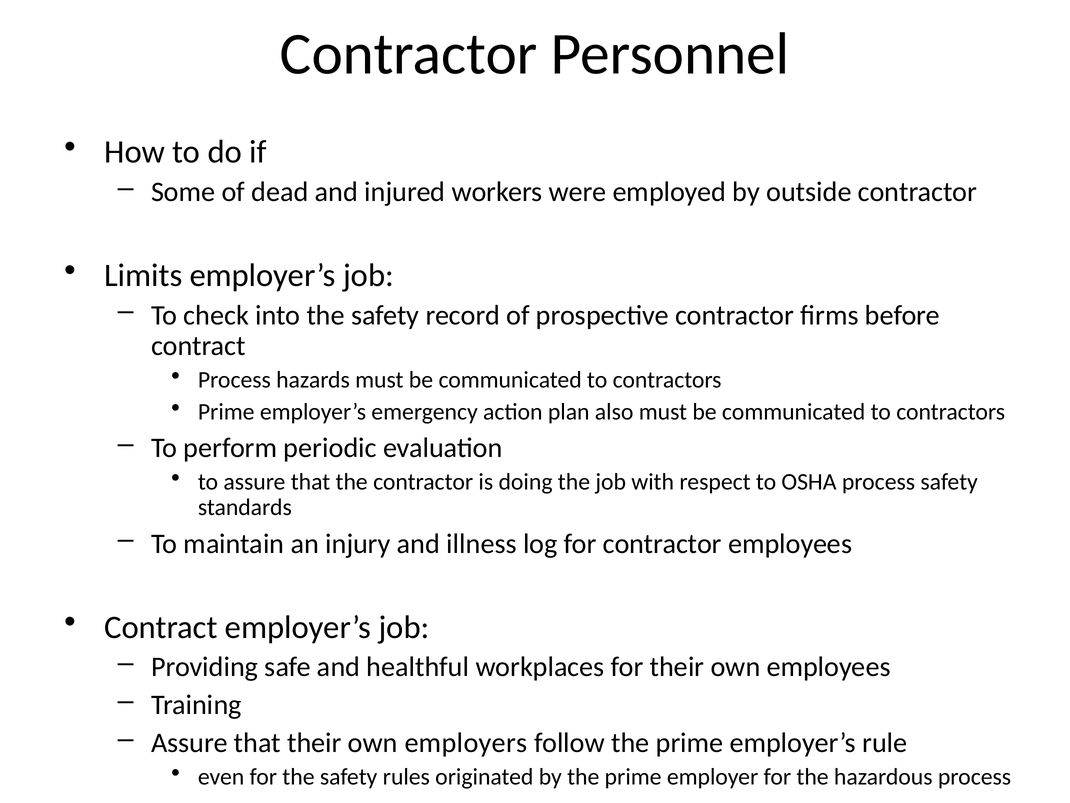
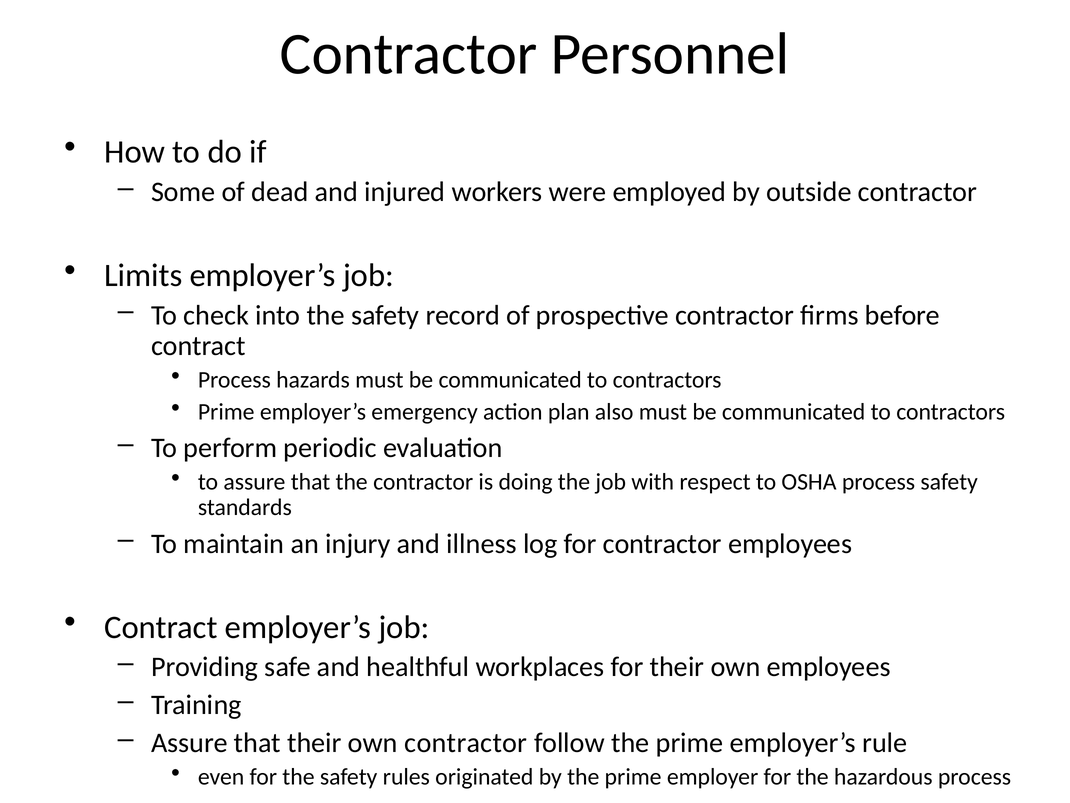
own employers: employers -> contractor (466, 743)
